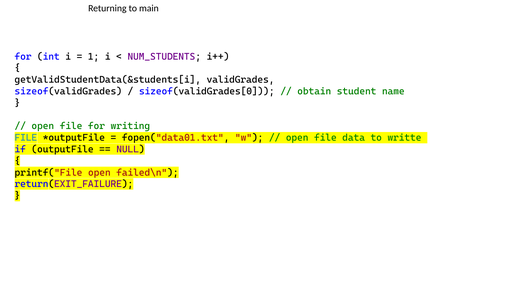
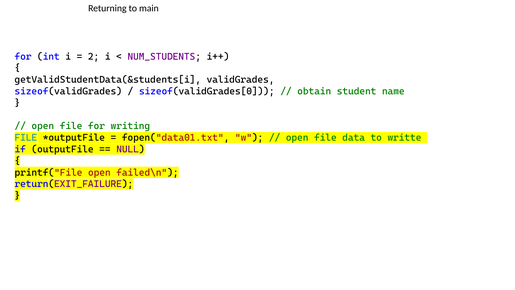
1: 1 -> 2 (94, 56)
